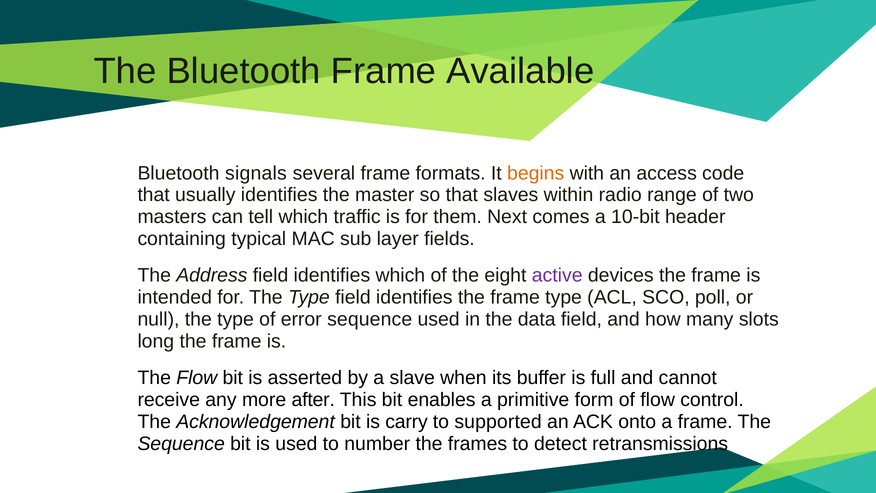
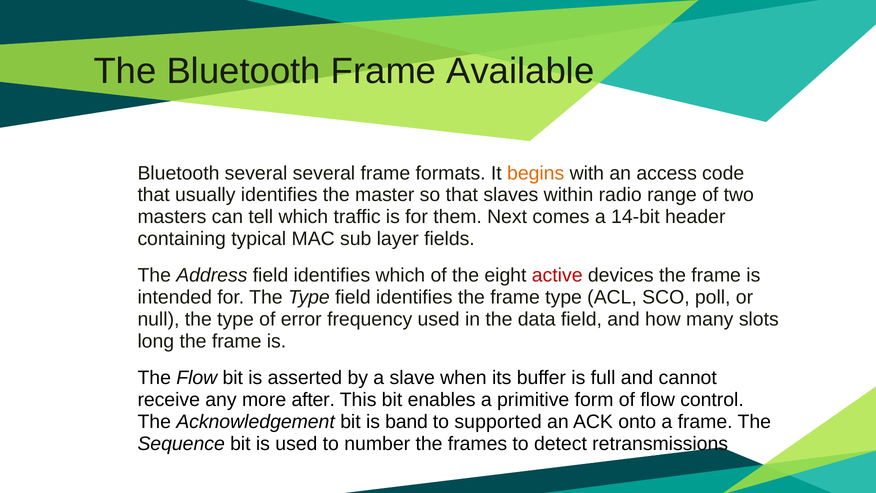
Bluetooth signals: signals -> several (256, 173)
10-bit: 10-bit -> 14-bit (635, 217)
active colour: purple -> red (557, 275)
error sequence: sequence -> frequency (370, 319)
carry: carry -> band (407, 422)
